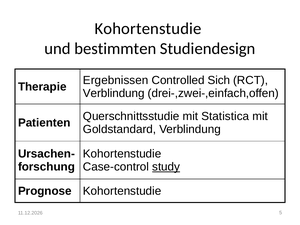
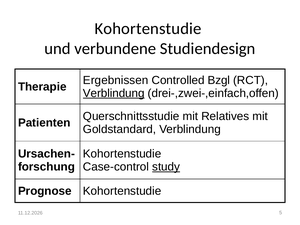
bestimmten: bestimmten -> verbundene (115, 49)
Sich: Sich -> Bzgl (219, 80)
Verblindung underline: none -> present (114, 93)
Statistica: Statistica -> Relatives (225, 116)
